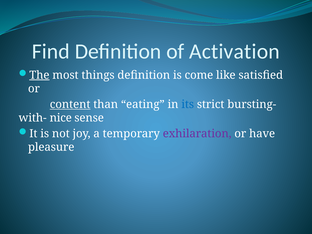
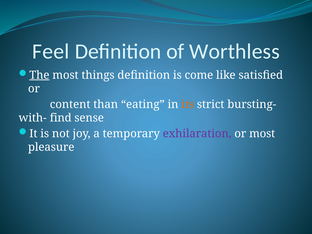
Find: Find -> Feel (51, 52)
Activation: Activation -> Worthless (234, 52)
content underline: present -> none (70, 104)
its colour: blue -> orange (188, 104)
nice: nice -> find (61, 118)
or have: have -> most (262, 134)
